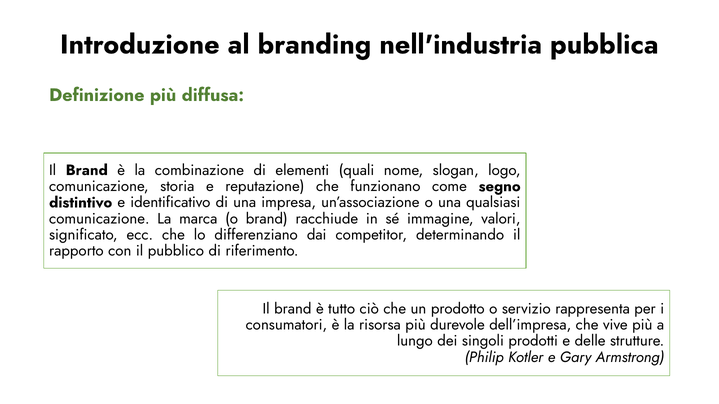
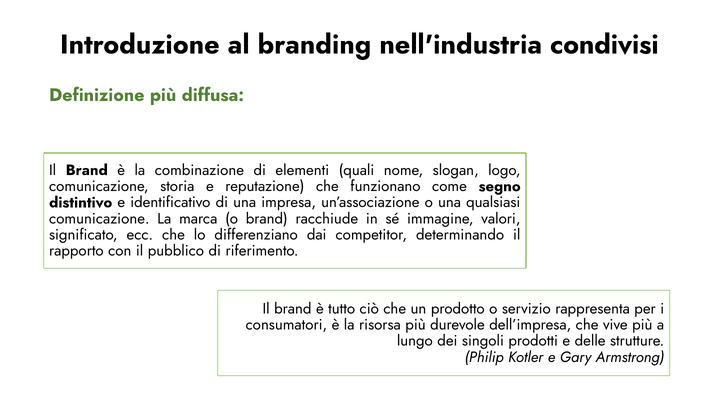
pubblica: pubblica -> condivisi (604, 45)
